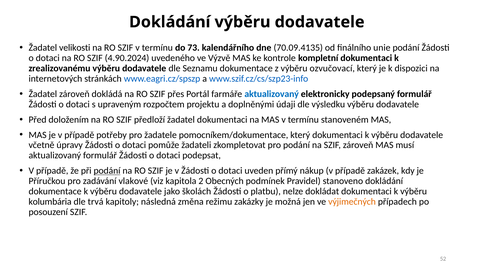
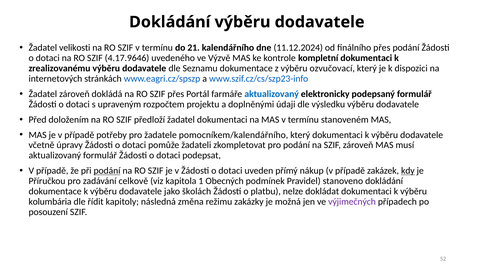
73: 73 -> 21 (194, 48)
70.09.4135: 70.09.4135 -> 11.12.2024 (298, 48)
finálního unie: unie -> přes (382, 48)
4.90.2024: 4.90.2024 -> 4.17.9646 (127, 58)
pomocníkem/dokumentace: pomocníkem/dokumentace -> pomocníkem/kalendářního (234, 135)
kdy underline: none -> present (408, 171)
vlakové: vlakové -> celkově (133, 182)
2: 2 -> 1 (201, 182)
trvá: trvá -> řídit (96, 202)
výjimečných colour: orange -> purple (352, 202)
